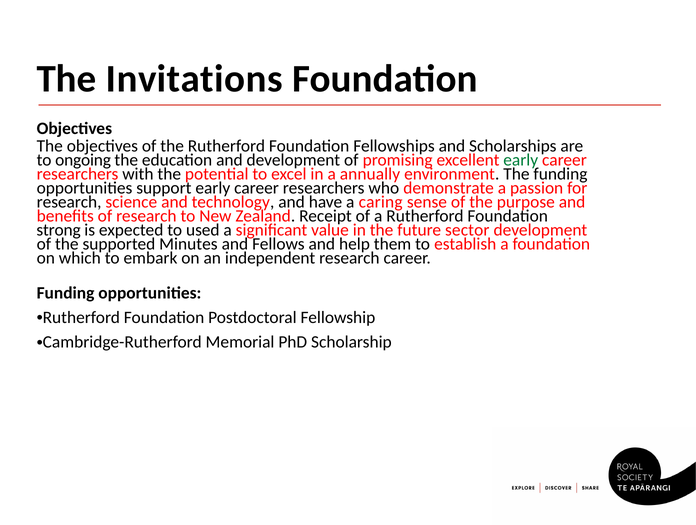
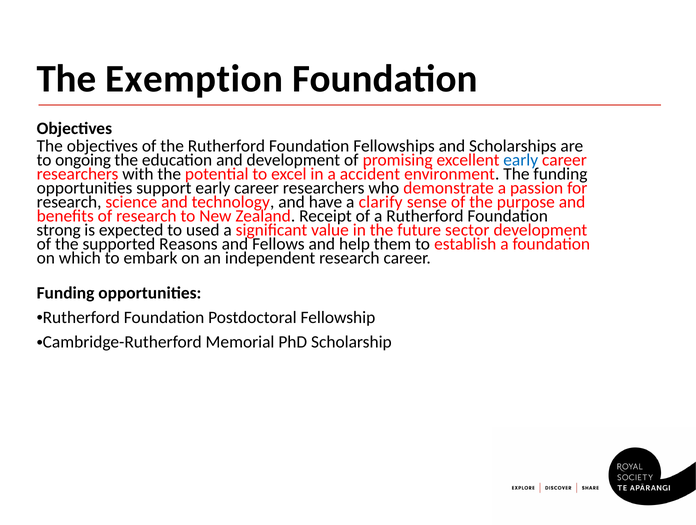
Invitations: Invitations -> Exemption (194, 79)
early colour: green -> blue (521, 160)
annually: annually -> accident (370, 174)
caring: caring -> clarify (381, 202)
Minutes: Minutes -> Reasons (188, 244)
